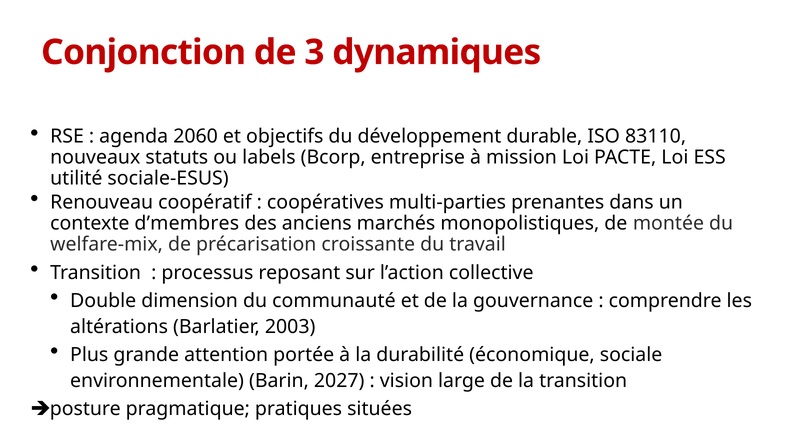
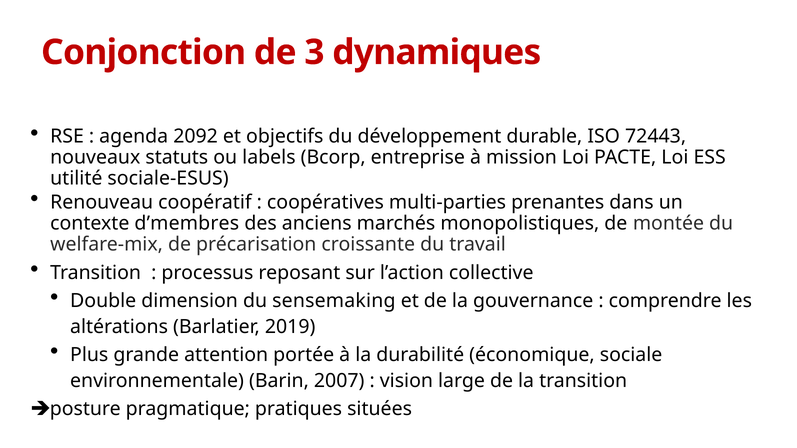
2060: 2060 -> 2092 (196, 136)
83110: 83110 -> 72443 (656, 136)
communauté: communauté -> sensemaking (334, 301)
2003: 2003 -> 2019 (290, 327)
2027: 2027 -> 2007 (339, 381)
